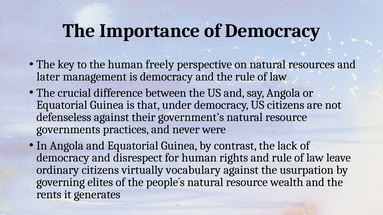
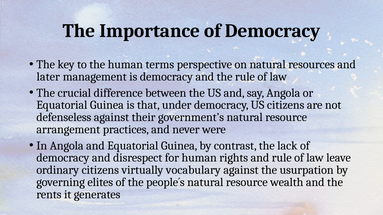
freely: freely -> terms (160, 65)
governments: governments -> arrangement (68, 130)
